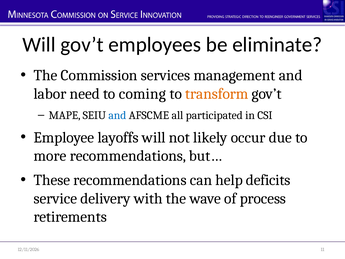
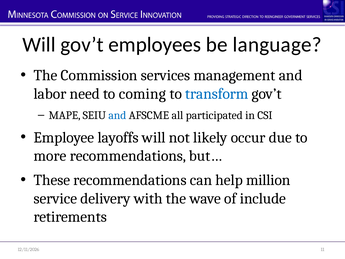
eliminate: eliminate -> language (277, 45)
transform colour: orange -> blue (217, 94)
deficits: deficits -> million (268, 180)
process: process -> include (263, 198)
